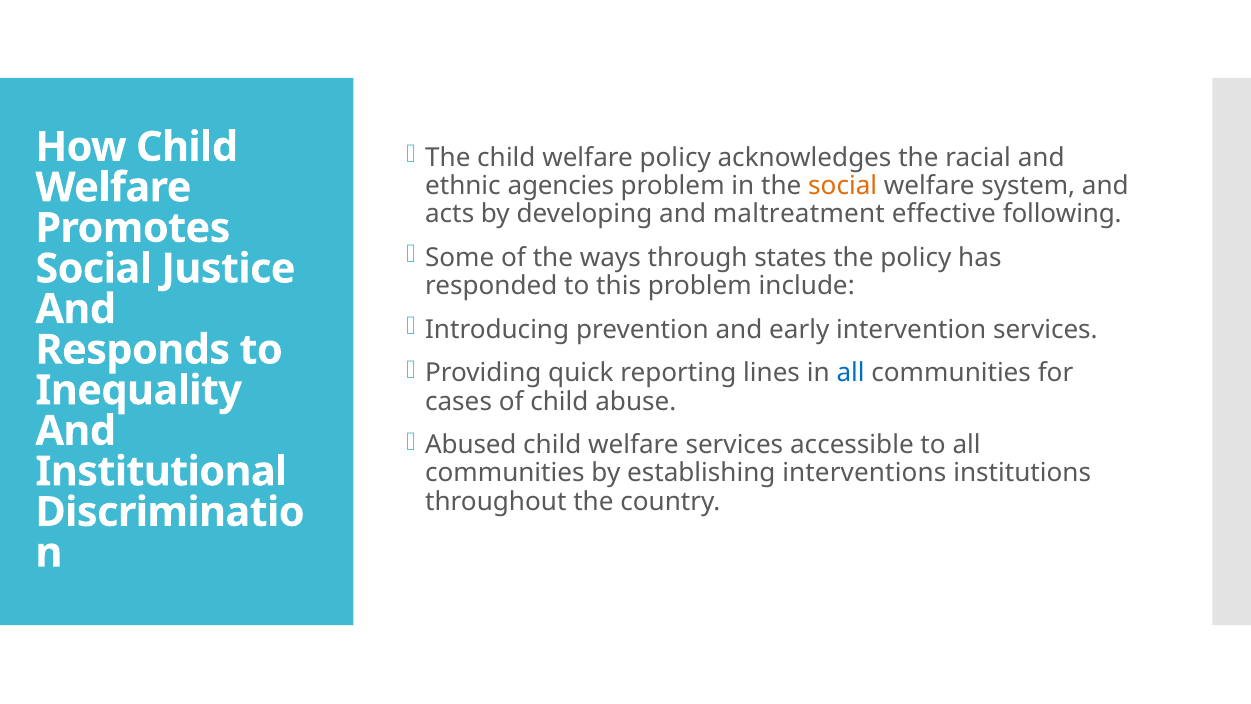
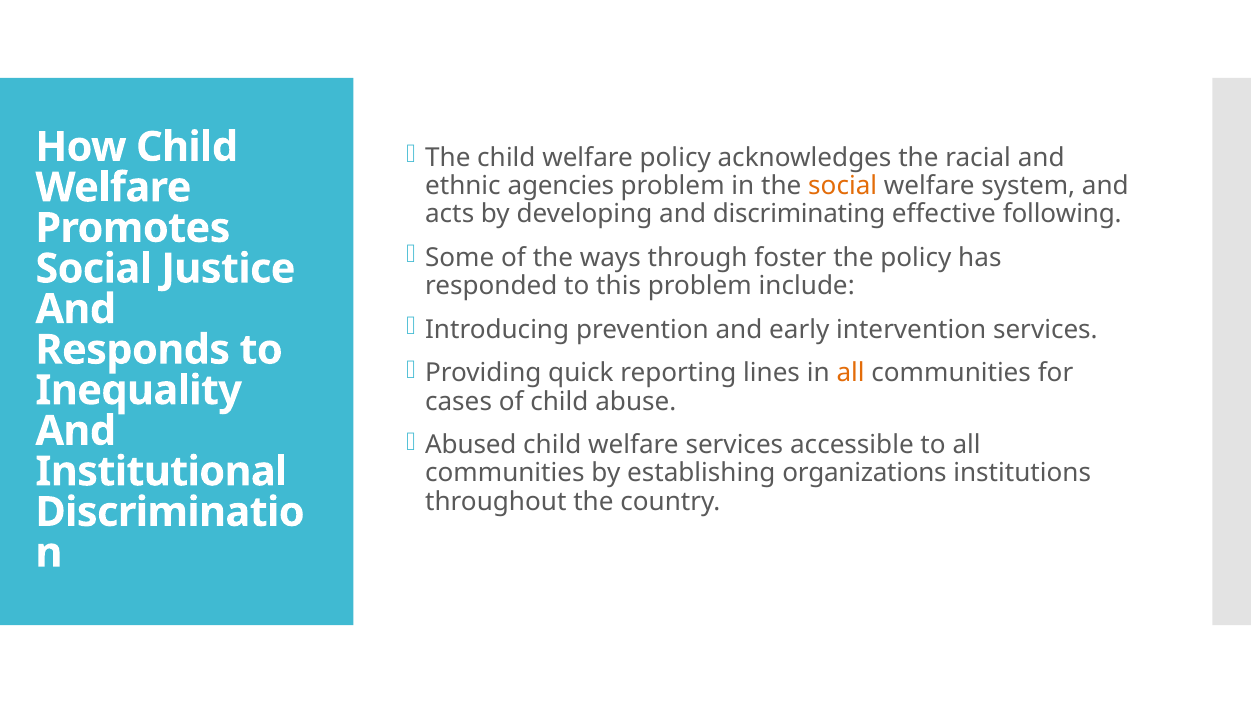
maltreatment: maltreatment -> discriminating (799, 214)
states: states -> foster (790, 257)
all colour: blue -> orange (851, 373)
interventions: interventions -> organizations (865, 473)
